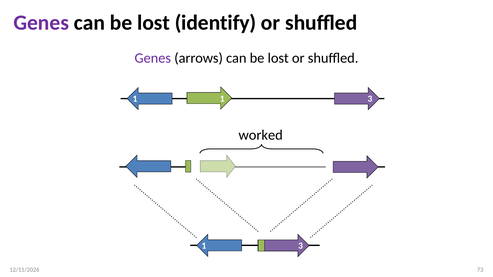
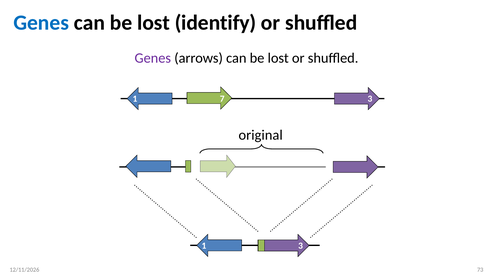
Genes colour: purple -> blue (41, 23)
1 1: 1 -> 7 (222, 99)
worked: worked -> original (261, 135)
